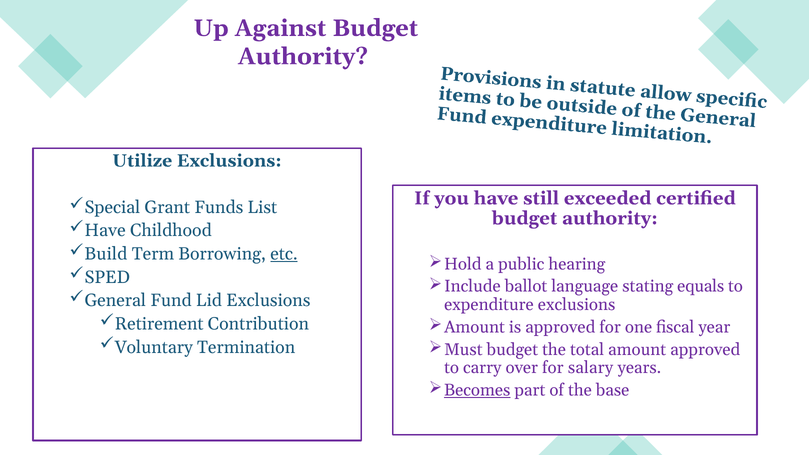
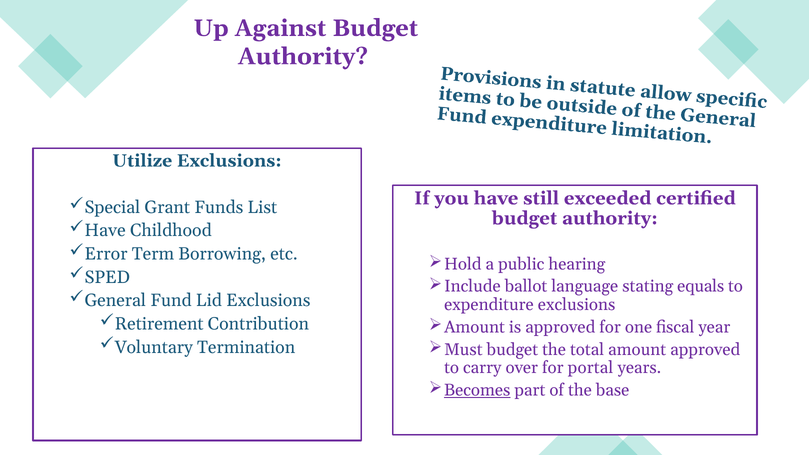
Build: Build -> Error (106, 254)
etc underline: present -> none (284, 254)
salary: salary -> portal (591, 368)
